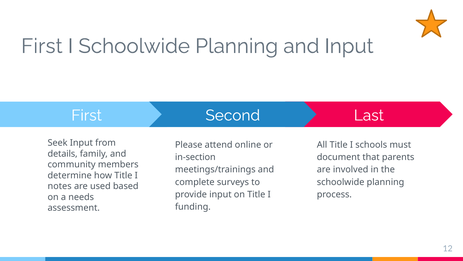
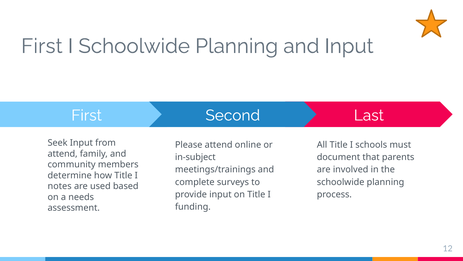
details: details -> attend (63, 154)
in-section: in-section -> in-subject (195, 157)
